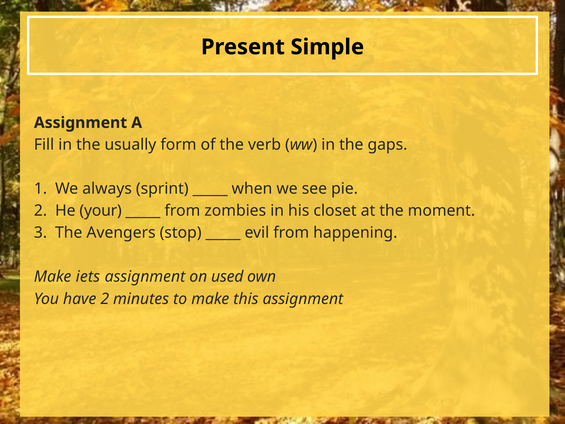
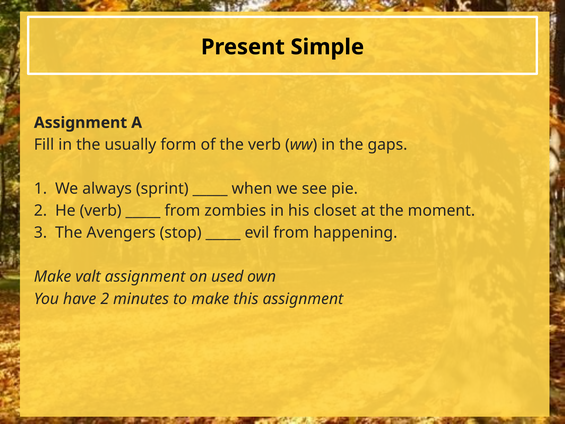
He your: your -> verb (101, 211)
iets: iets -> valt (88, 277)
